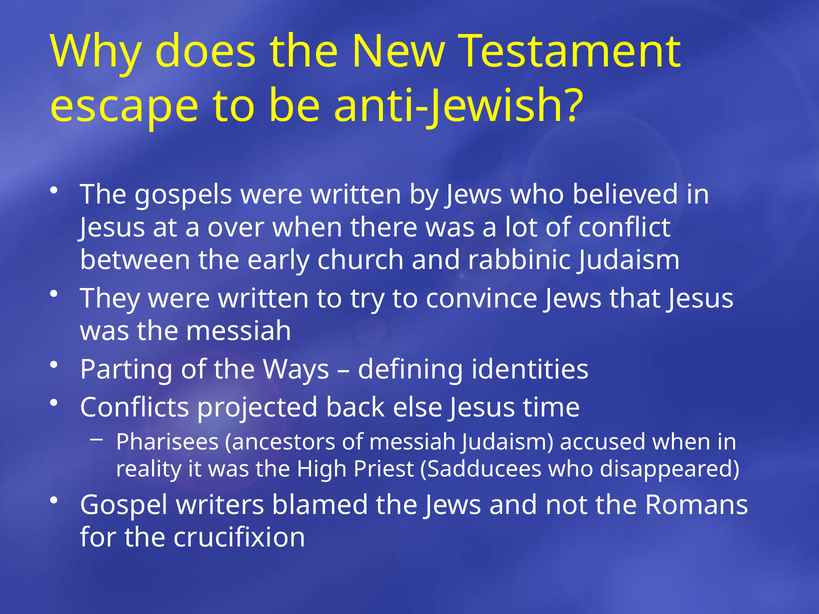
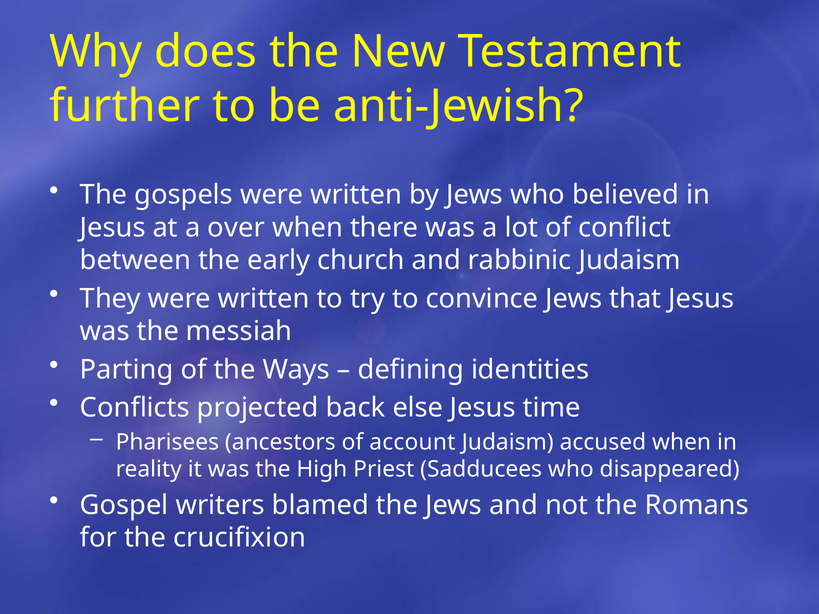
escape: escape -> further (125, 106)
of messiah: messiah -> account (412, 442)
